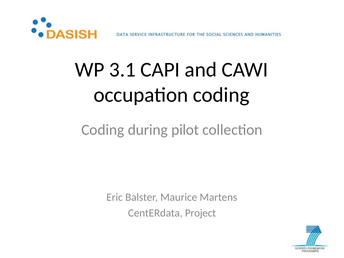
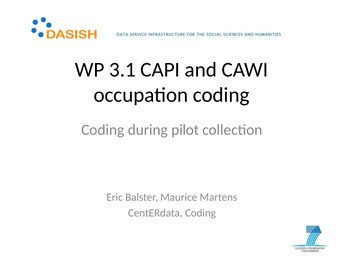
CentERdata Project: Project -> Coding (200, 213)
